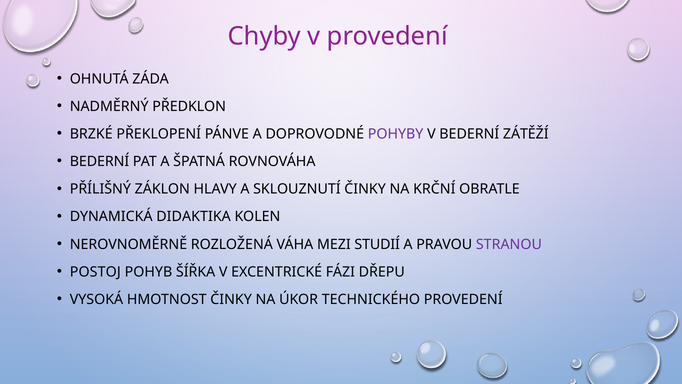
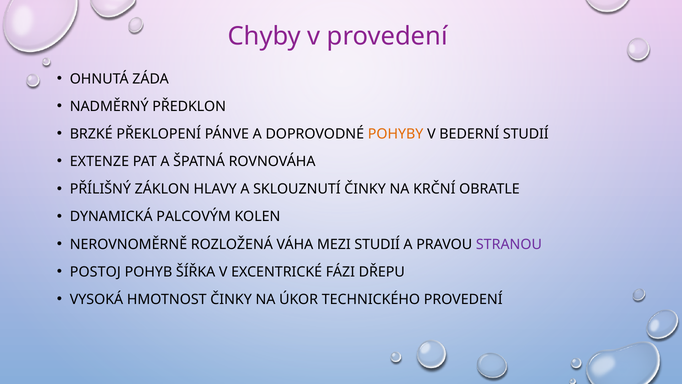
POHYBY colour: purple -> orange (396, 134)
BEDERNÍ ZÁTĚŽÍ: ZÁTĚŽÍ -> STUDIÍ (526, 134)
BEDERNÍ: BEDERNÍ -> EXTENZE (99, 161)
DIDAKTIKA: DIDAKTIKA -> PALCOVÝM (194, 217)
